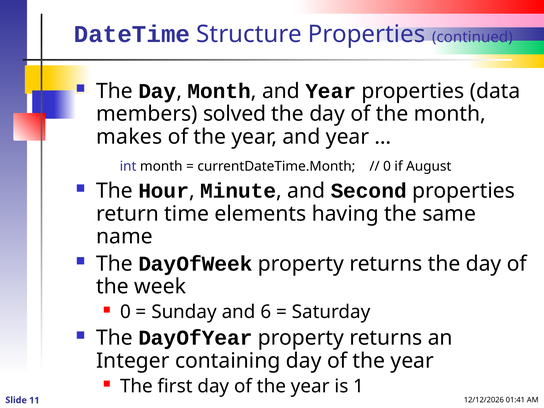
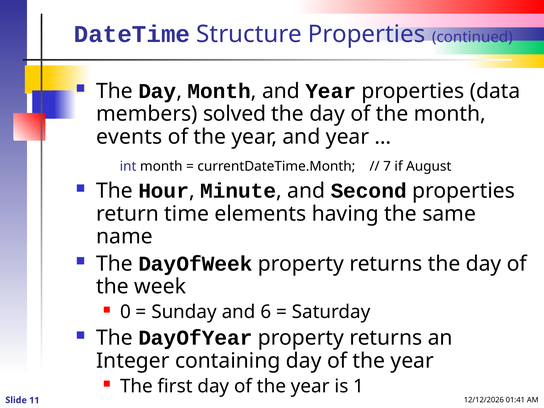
makes: makes -> events (129, 137)
0: 0 -> 7 (387, 166)
